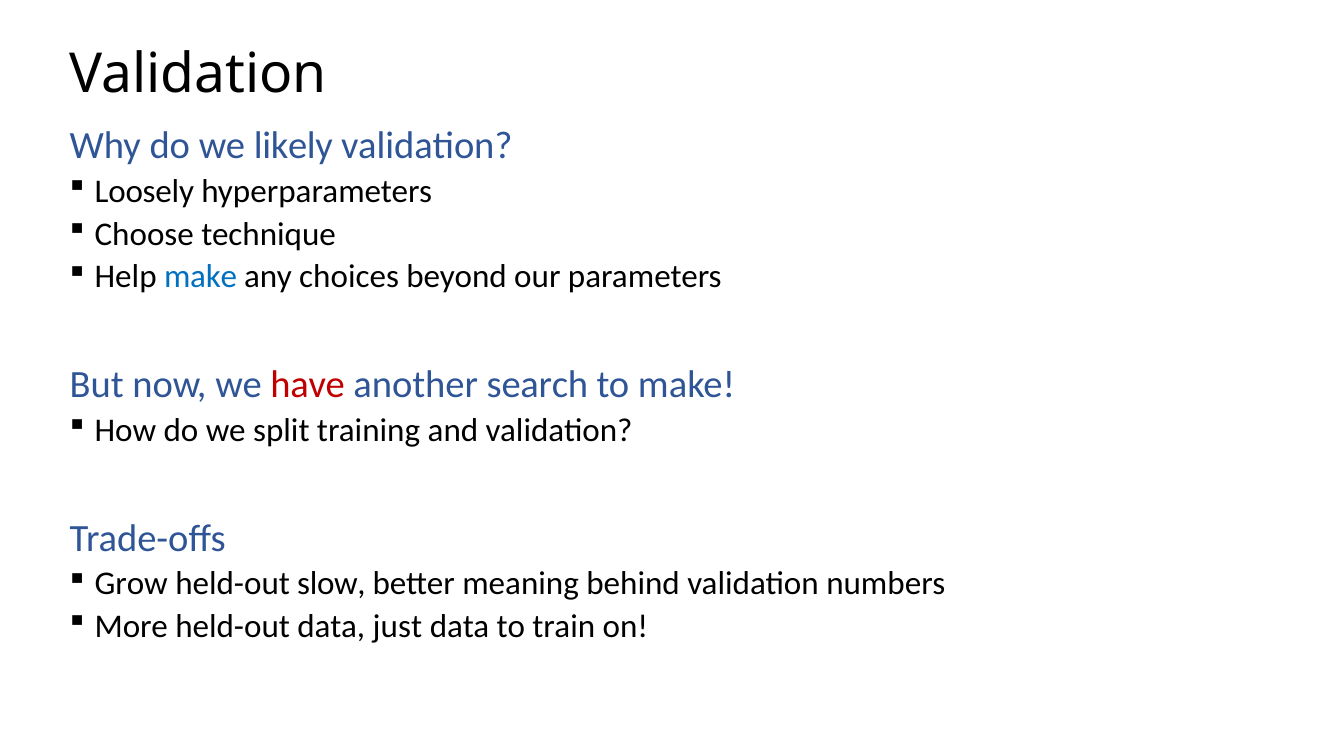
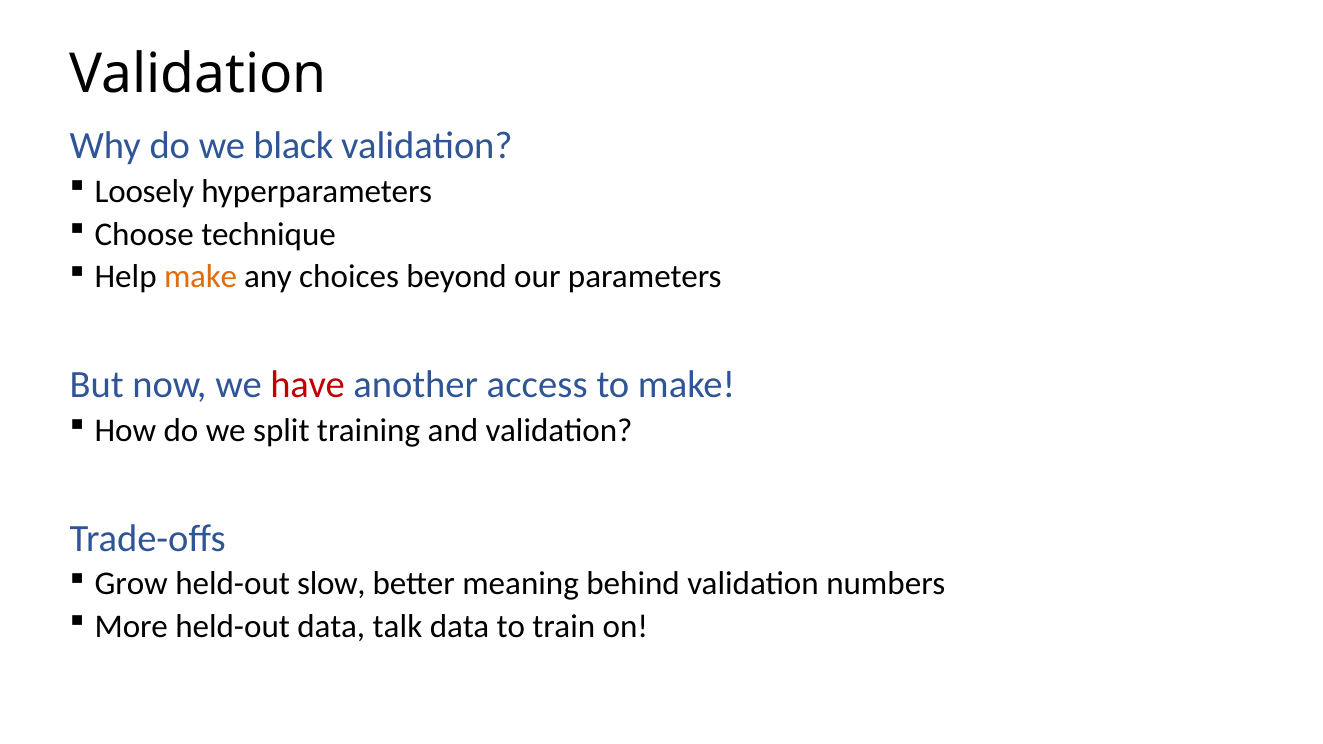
likely: likely -> black (293, 146)
make colour: blue -> orange (200, 277)
search: search -> access (537, 385)
just: just -> talk (397, 627)
